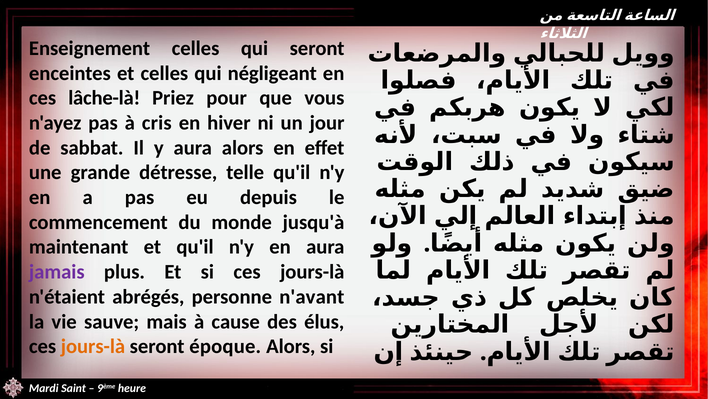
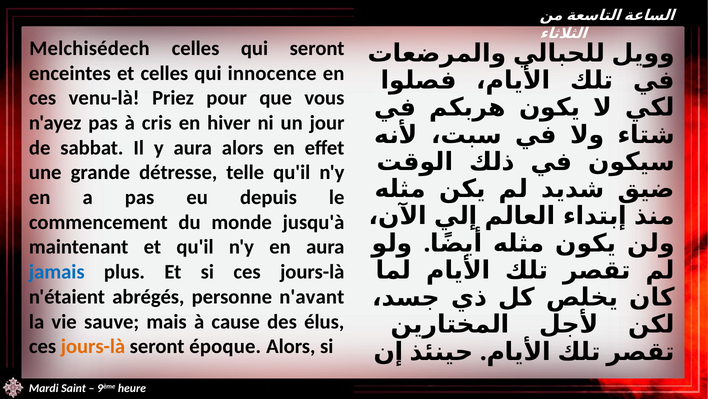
Enseignement: Enseignement -> Melchisédech (89, 48)
négligeant: négligeant -> innocence (272, 73)
lâche-là: lâche-là -> venu-là (104, 98)
jamais colour: purple -> blue (57, 271)
